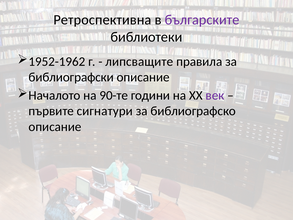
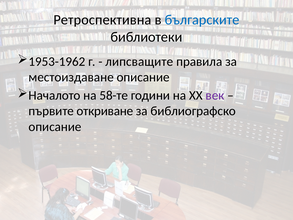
българските colour: purple -> blue (202, 20)
1952-1962: 1952-1962 -> 1953-1962 (57, 61)
библиографски: библиографски -> местоиздаване (71, 77)
90-те: 90-те -> 58-те (114, 95)
сигнатури: сигнатури -> откриване (105, 111)
